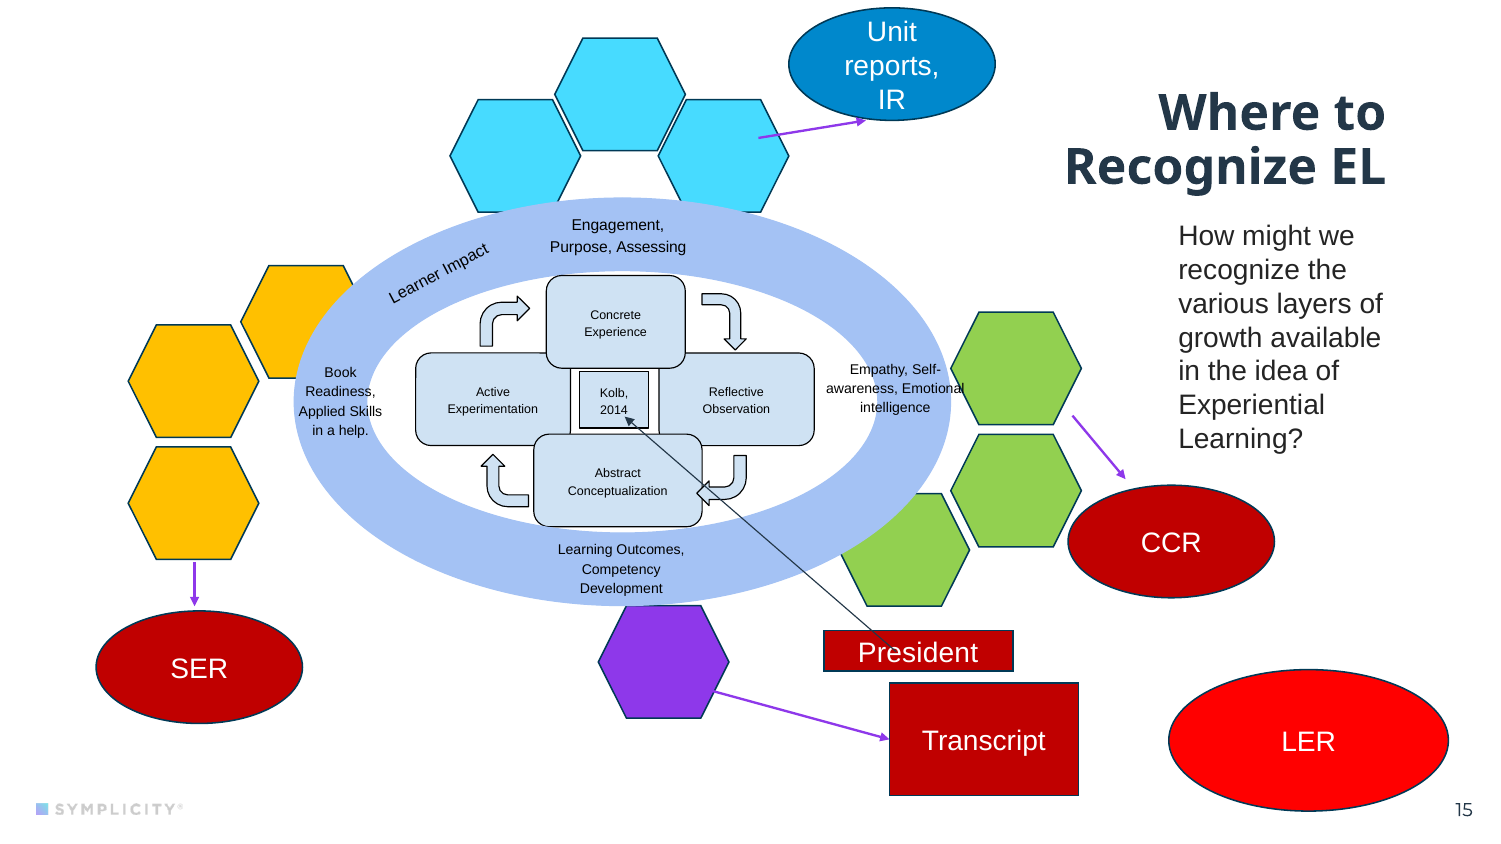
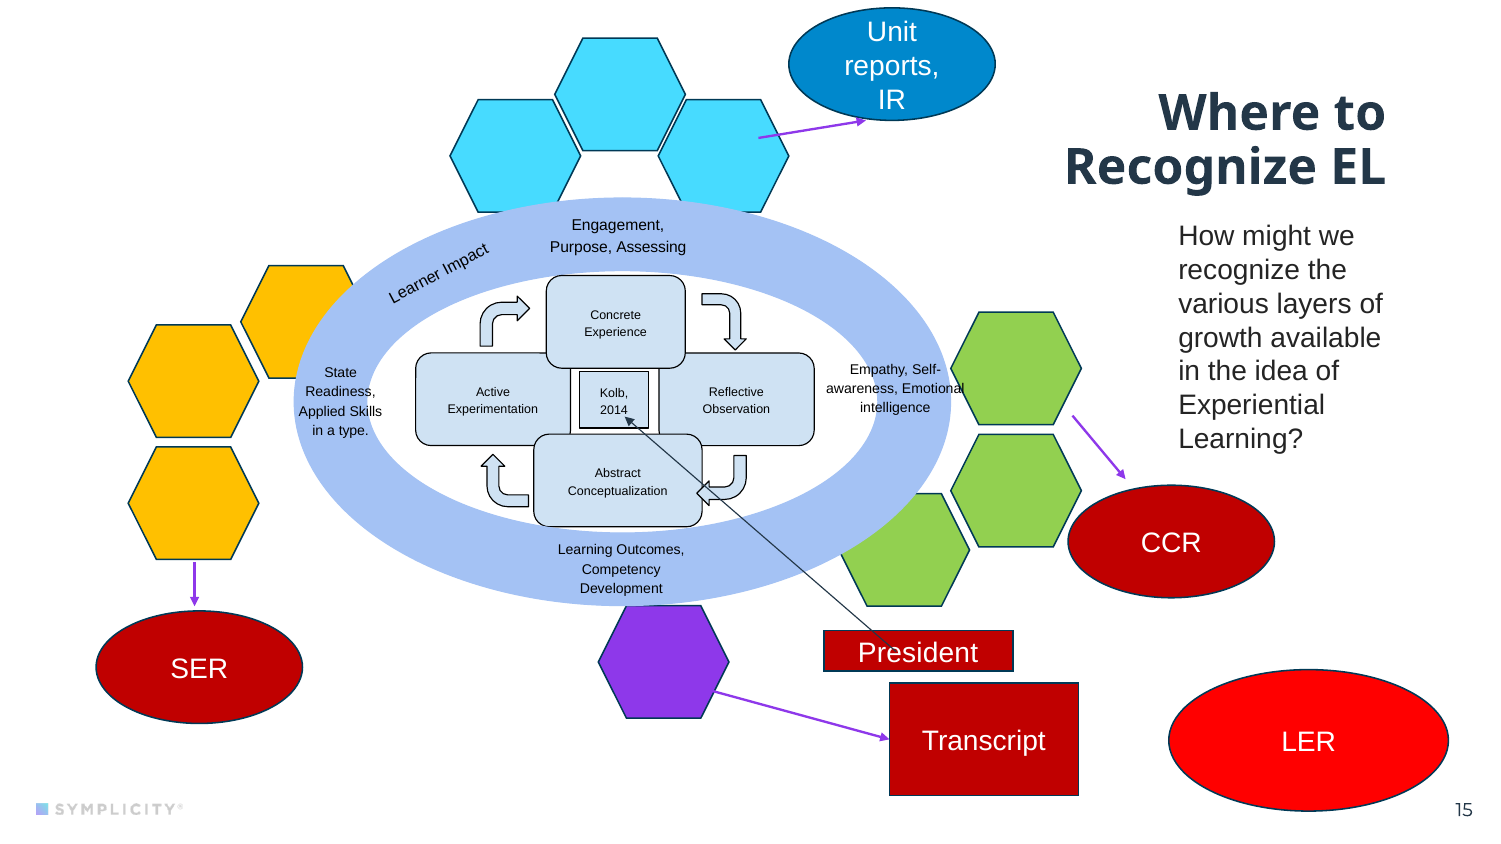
Book: Book -> State (341, 373)
help: help -> type (354, 431)
